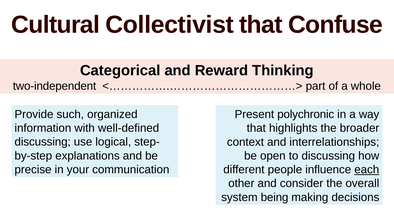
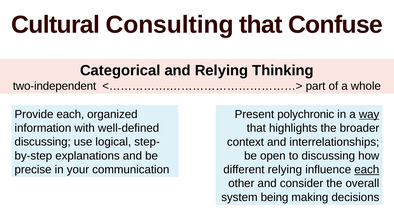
Collectivist: Collectivist -> Consulting (170, 25)
and Reward: Reward -> Relying (221, 70)
Provide such: such -> each (70, 114)
way underline: none -> present (369, 114)
different people: people -> relying (285, 169)
